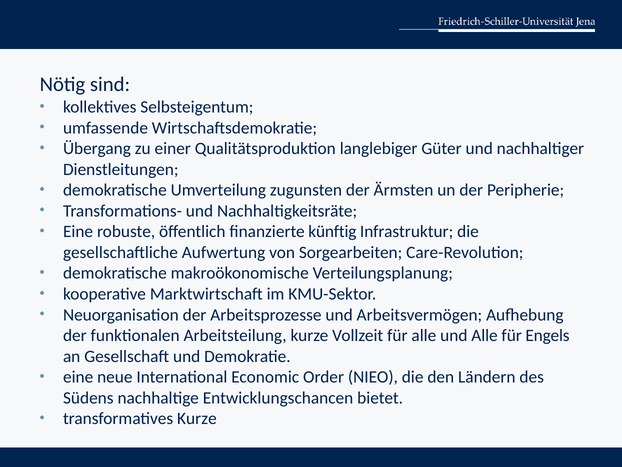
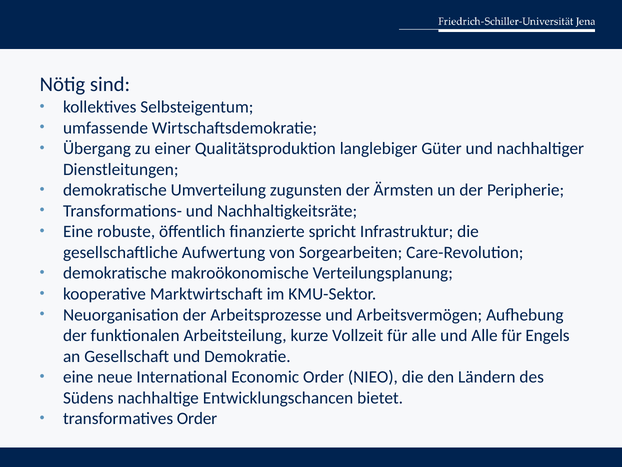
künftig: künftig -> spricht (332, 231)
transformatives Kurze: Kurze -> Order (197, 418)
